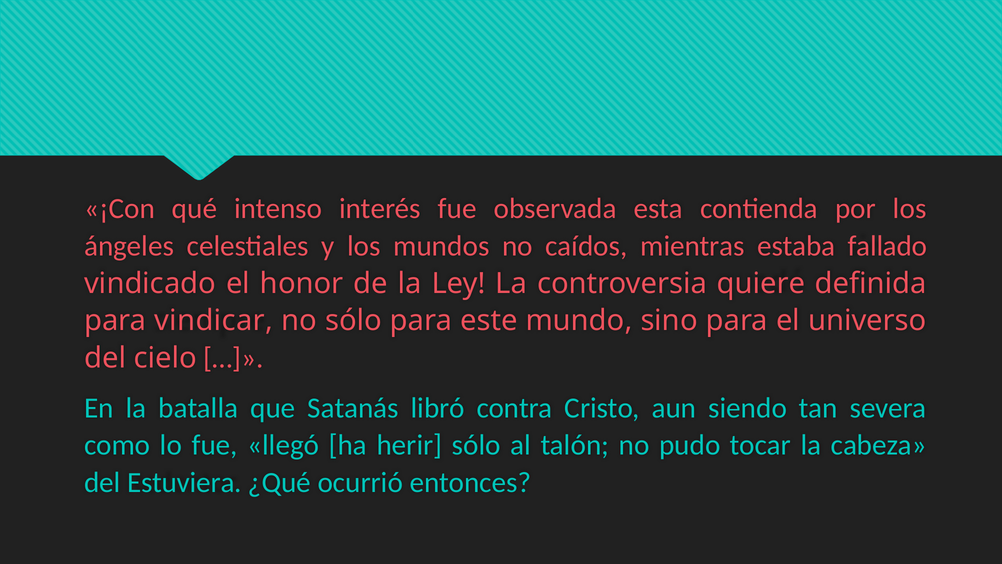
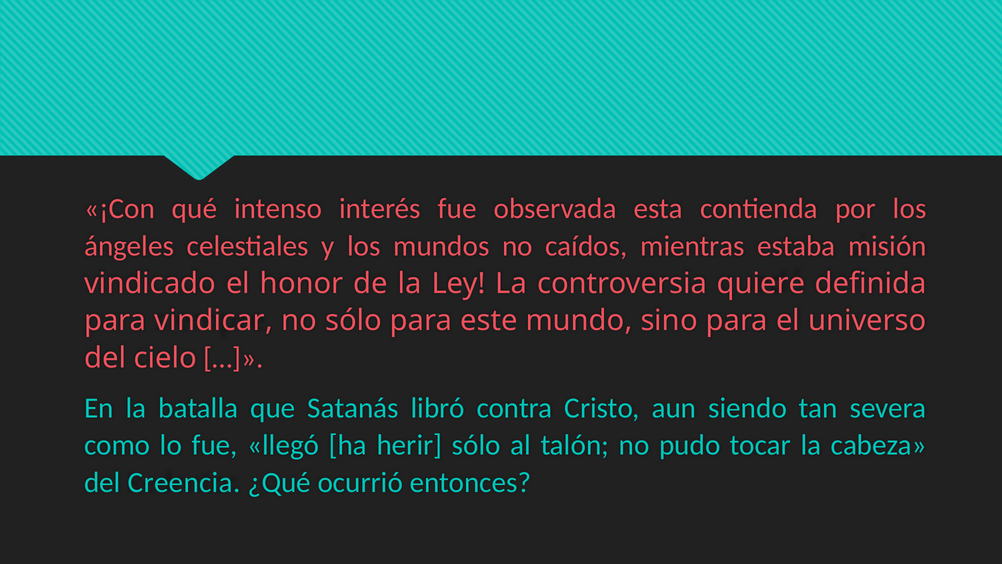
fallado: fallado -> misión (887, 246)
Estuviera: Estuviera -> Creencia (184, 482)
